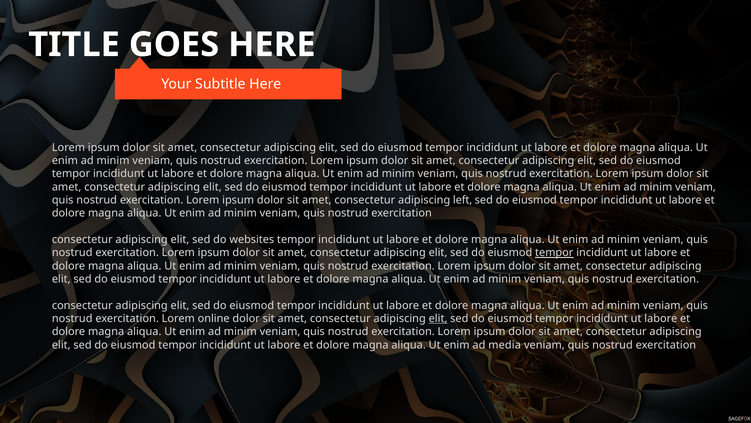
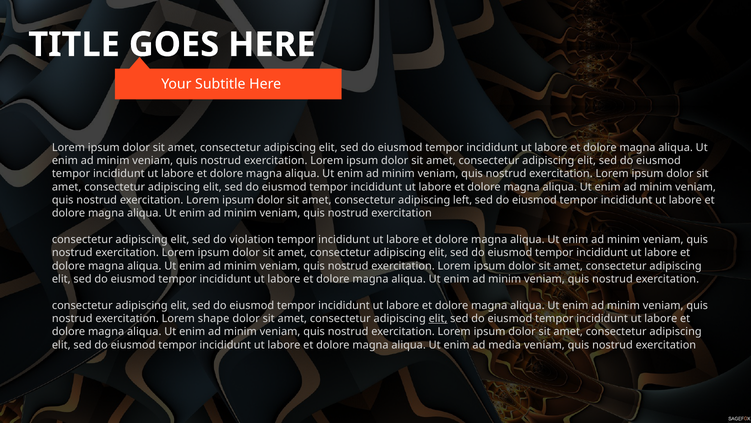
websites: websites -> violation (252, 239)
tempor underline: present -> none (554, 252)
online: online -> shape (214, 318)
